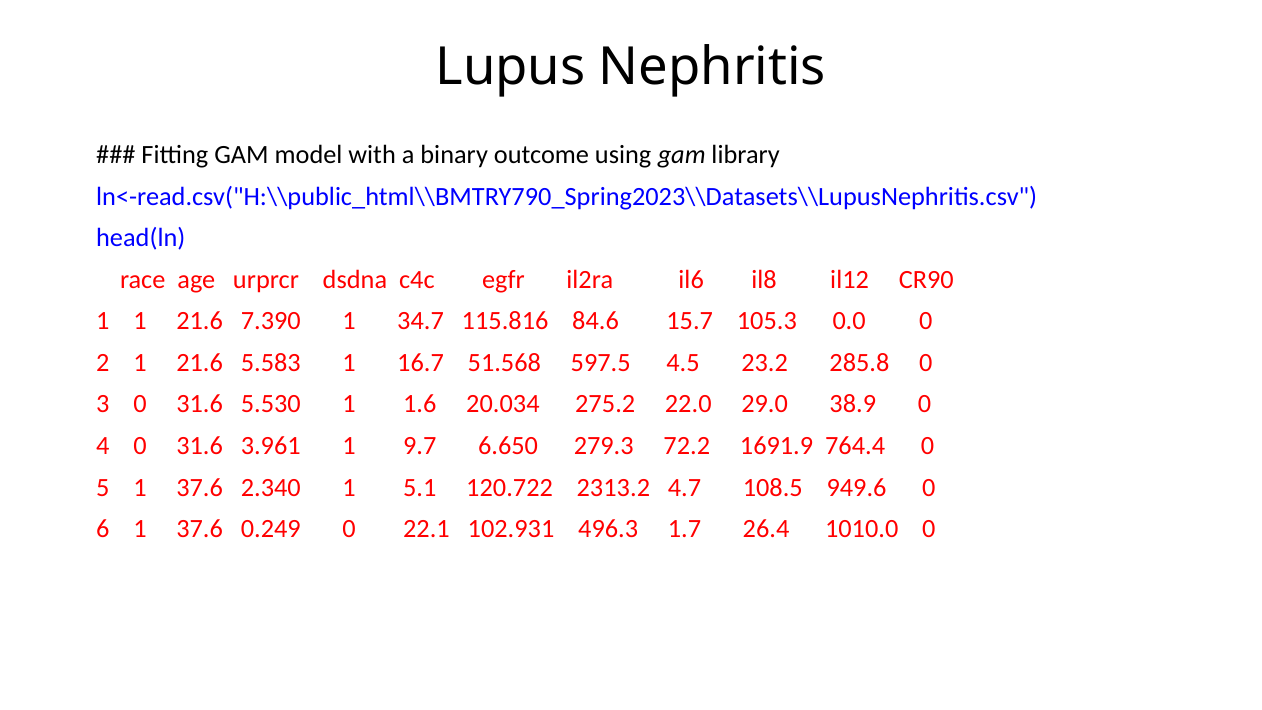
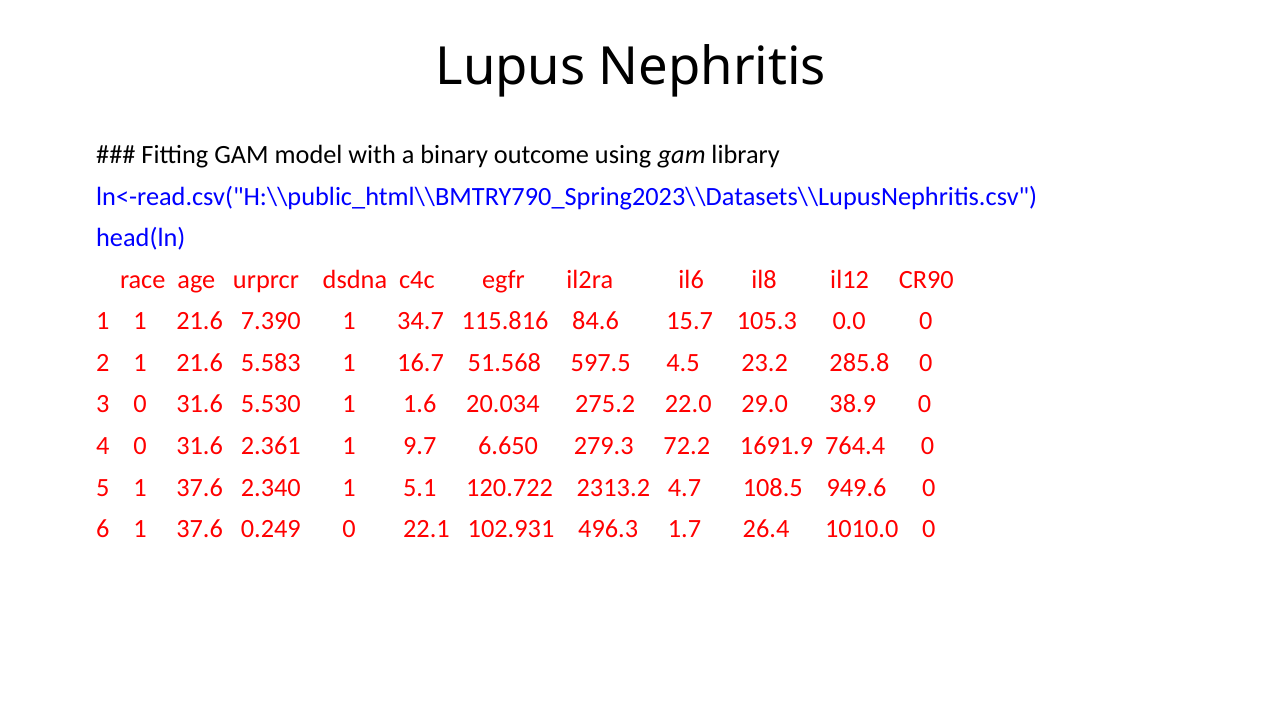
3.961: 3.961 -> 2.361 (271, 446)
